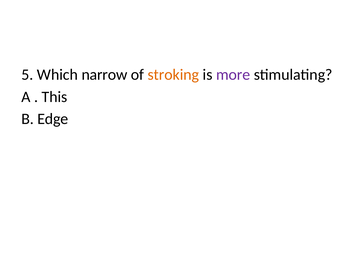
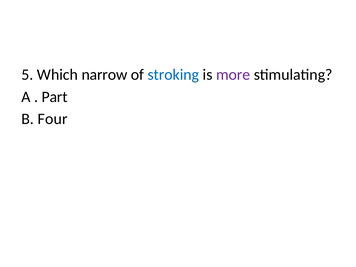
stroking colour: orange -> blue (173, 75)
This: This -> Part (55, 97)
Edge: Edge -> Four (53, 119)
